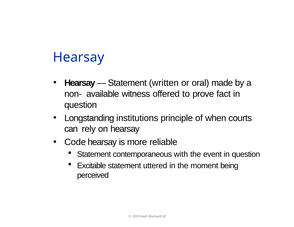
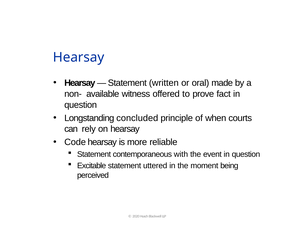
institutions: institutions -> concluded (137, 118)
